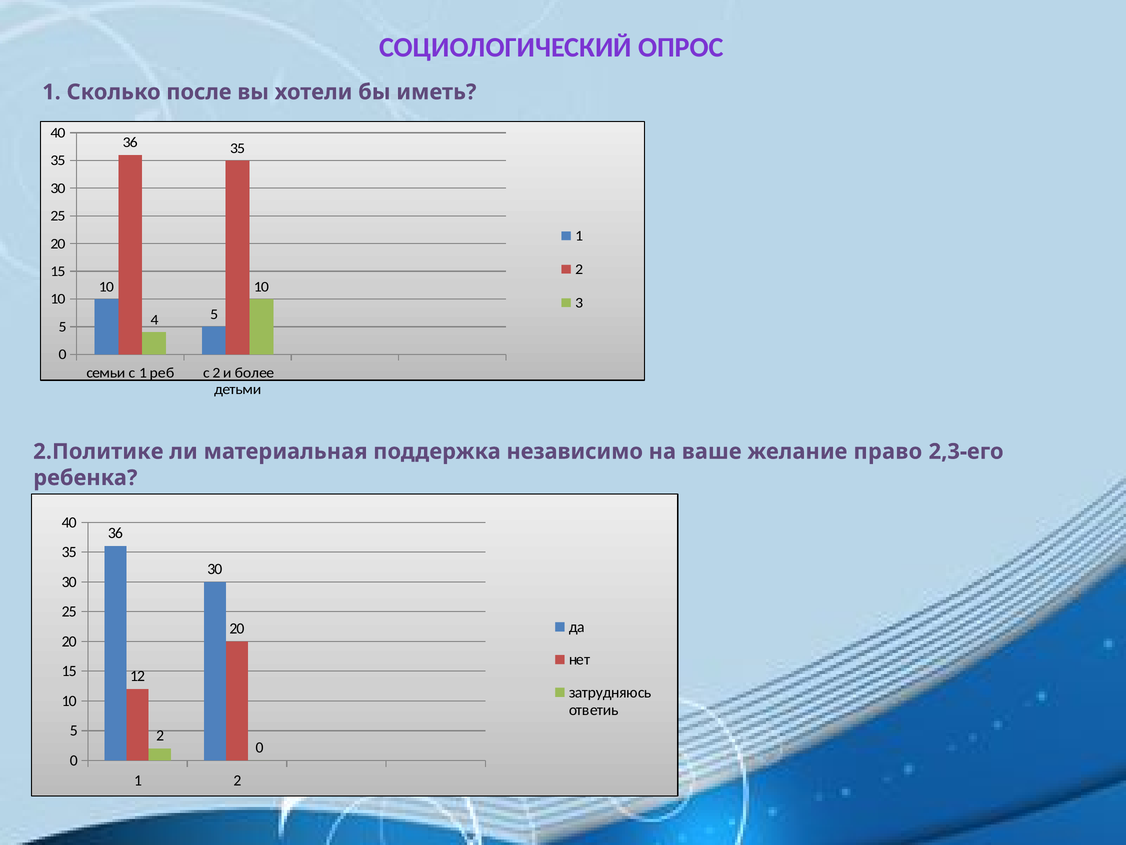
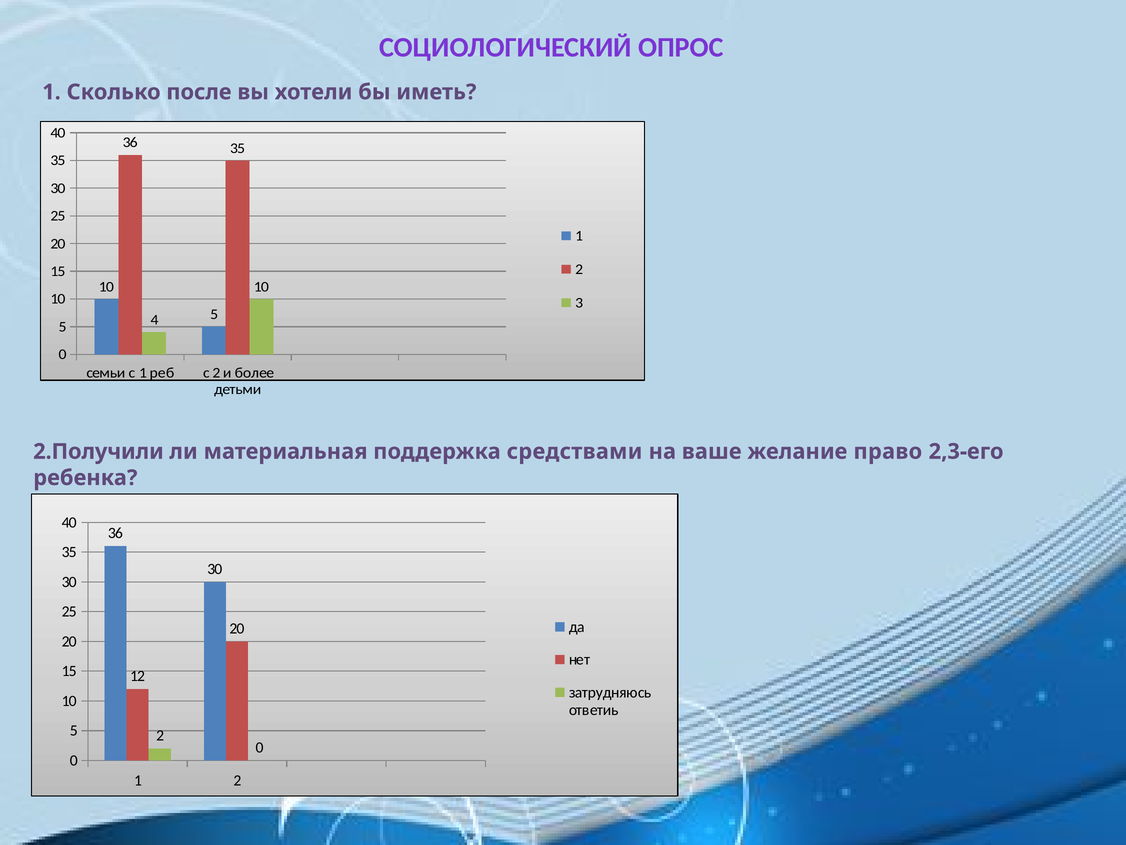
2.Политике: 2.Политике -> 2.Получили (98, 451)
независимо: независимо -> средствами (575, 451)
